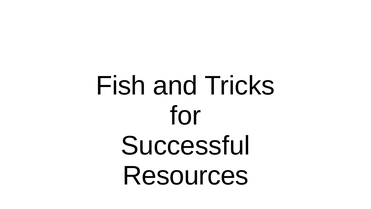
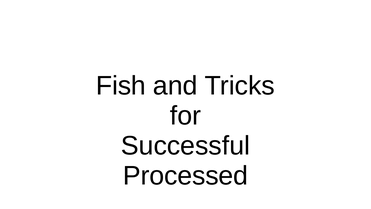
Resources: Resources -> Processed (186, 175)
